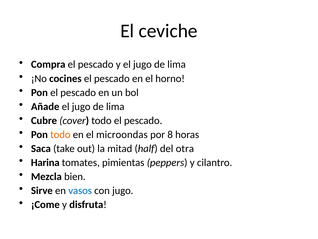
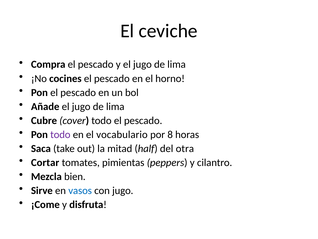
todo colour: orange -> purple (60, 134)
microondas: microondas -> vocabulario (122, 134)
Harina: Harina -> Cortar (45, 162)
